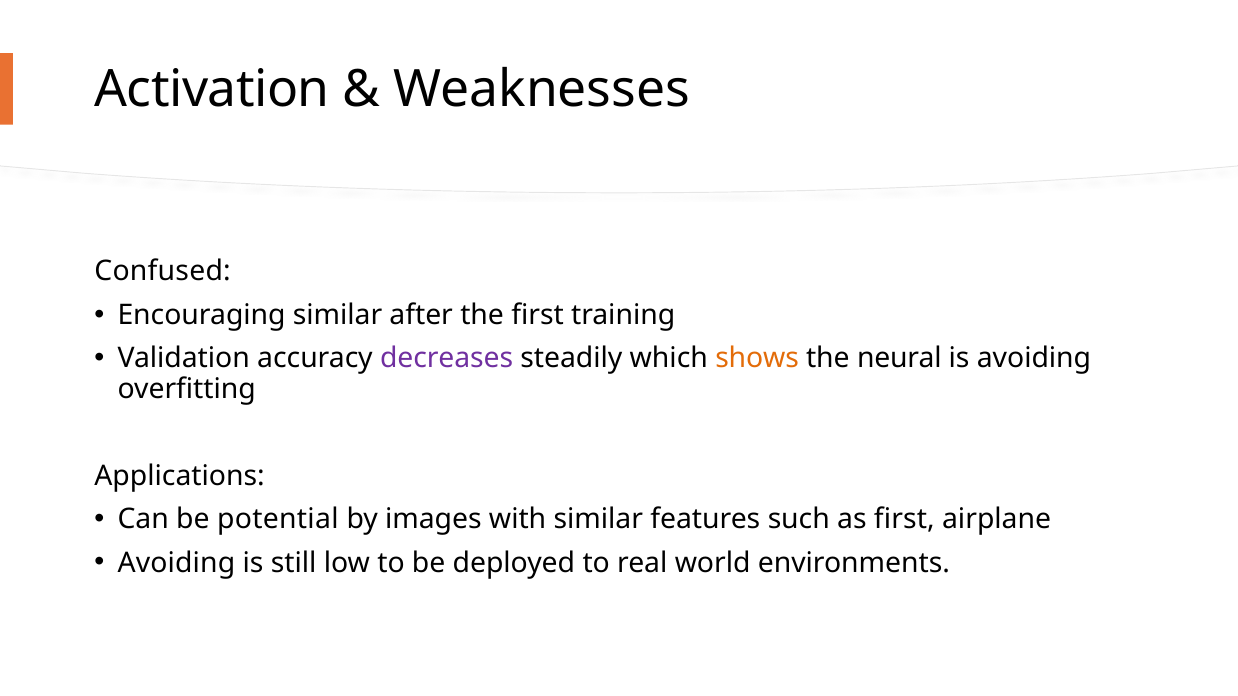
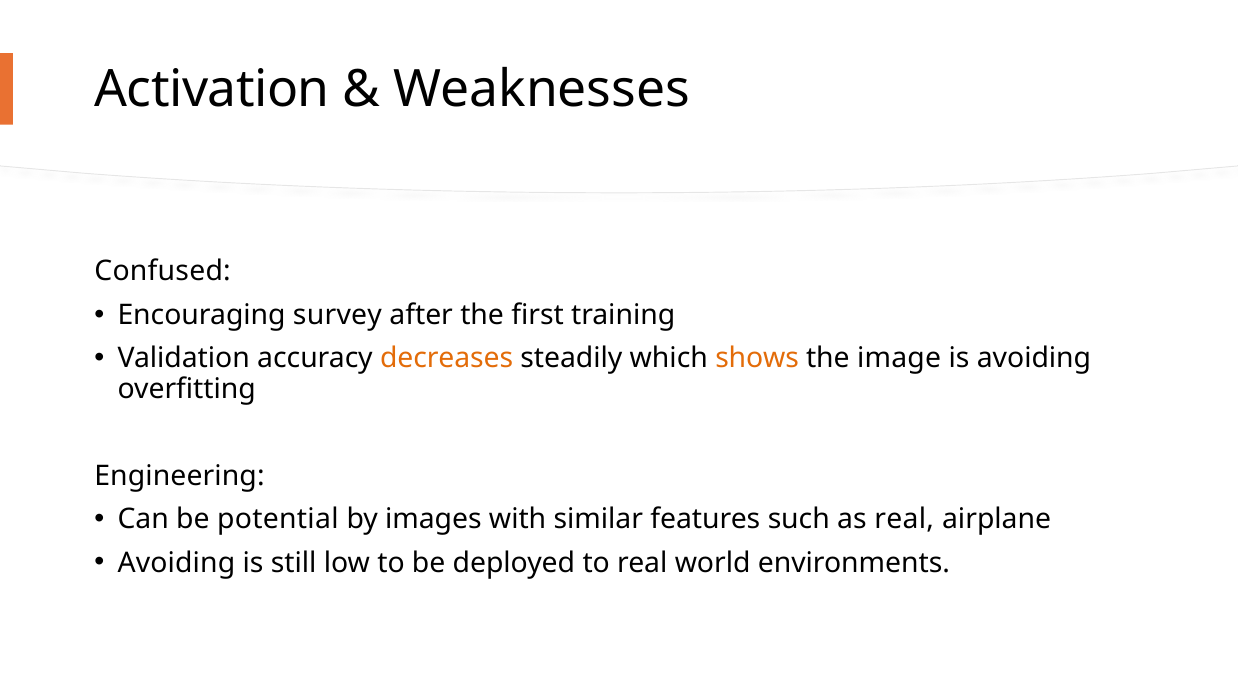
Encouraging similar: similar -> survey (337, 315)
decreases colour: purple -> orange (447, 358)
neural: neural -> image (899, 358)
Applications: Applications -> Engineering (179, 476)
as first: first -> real (904, 519)
